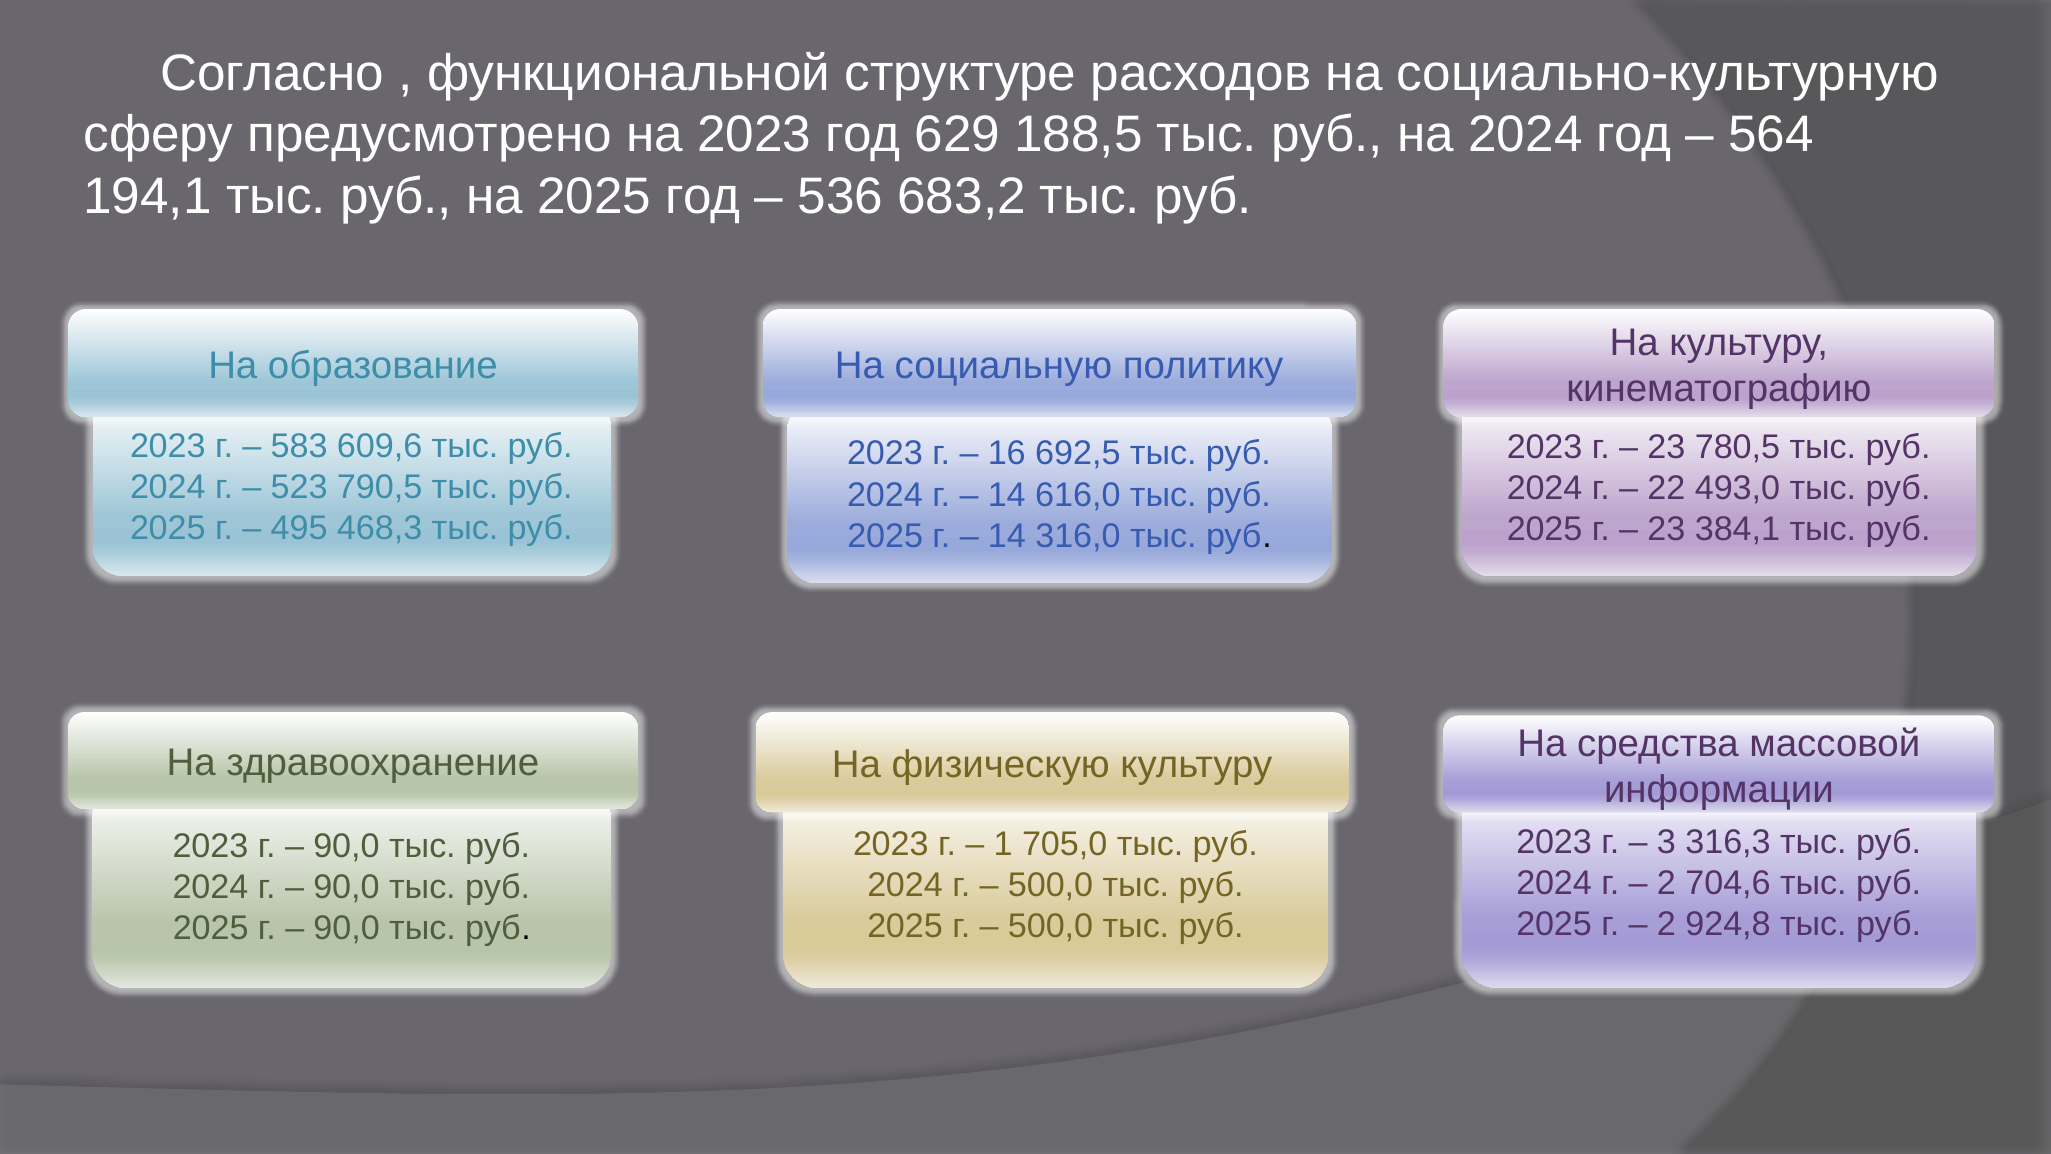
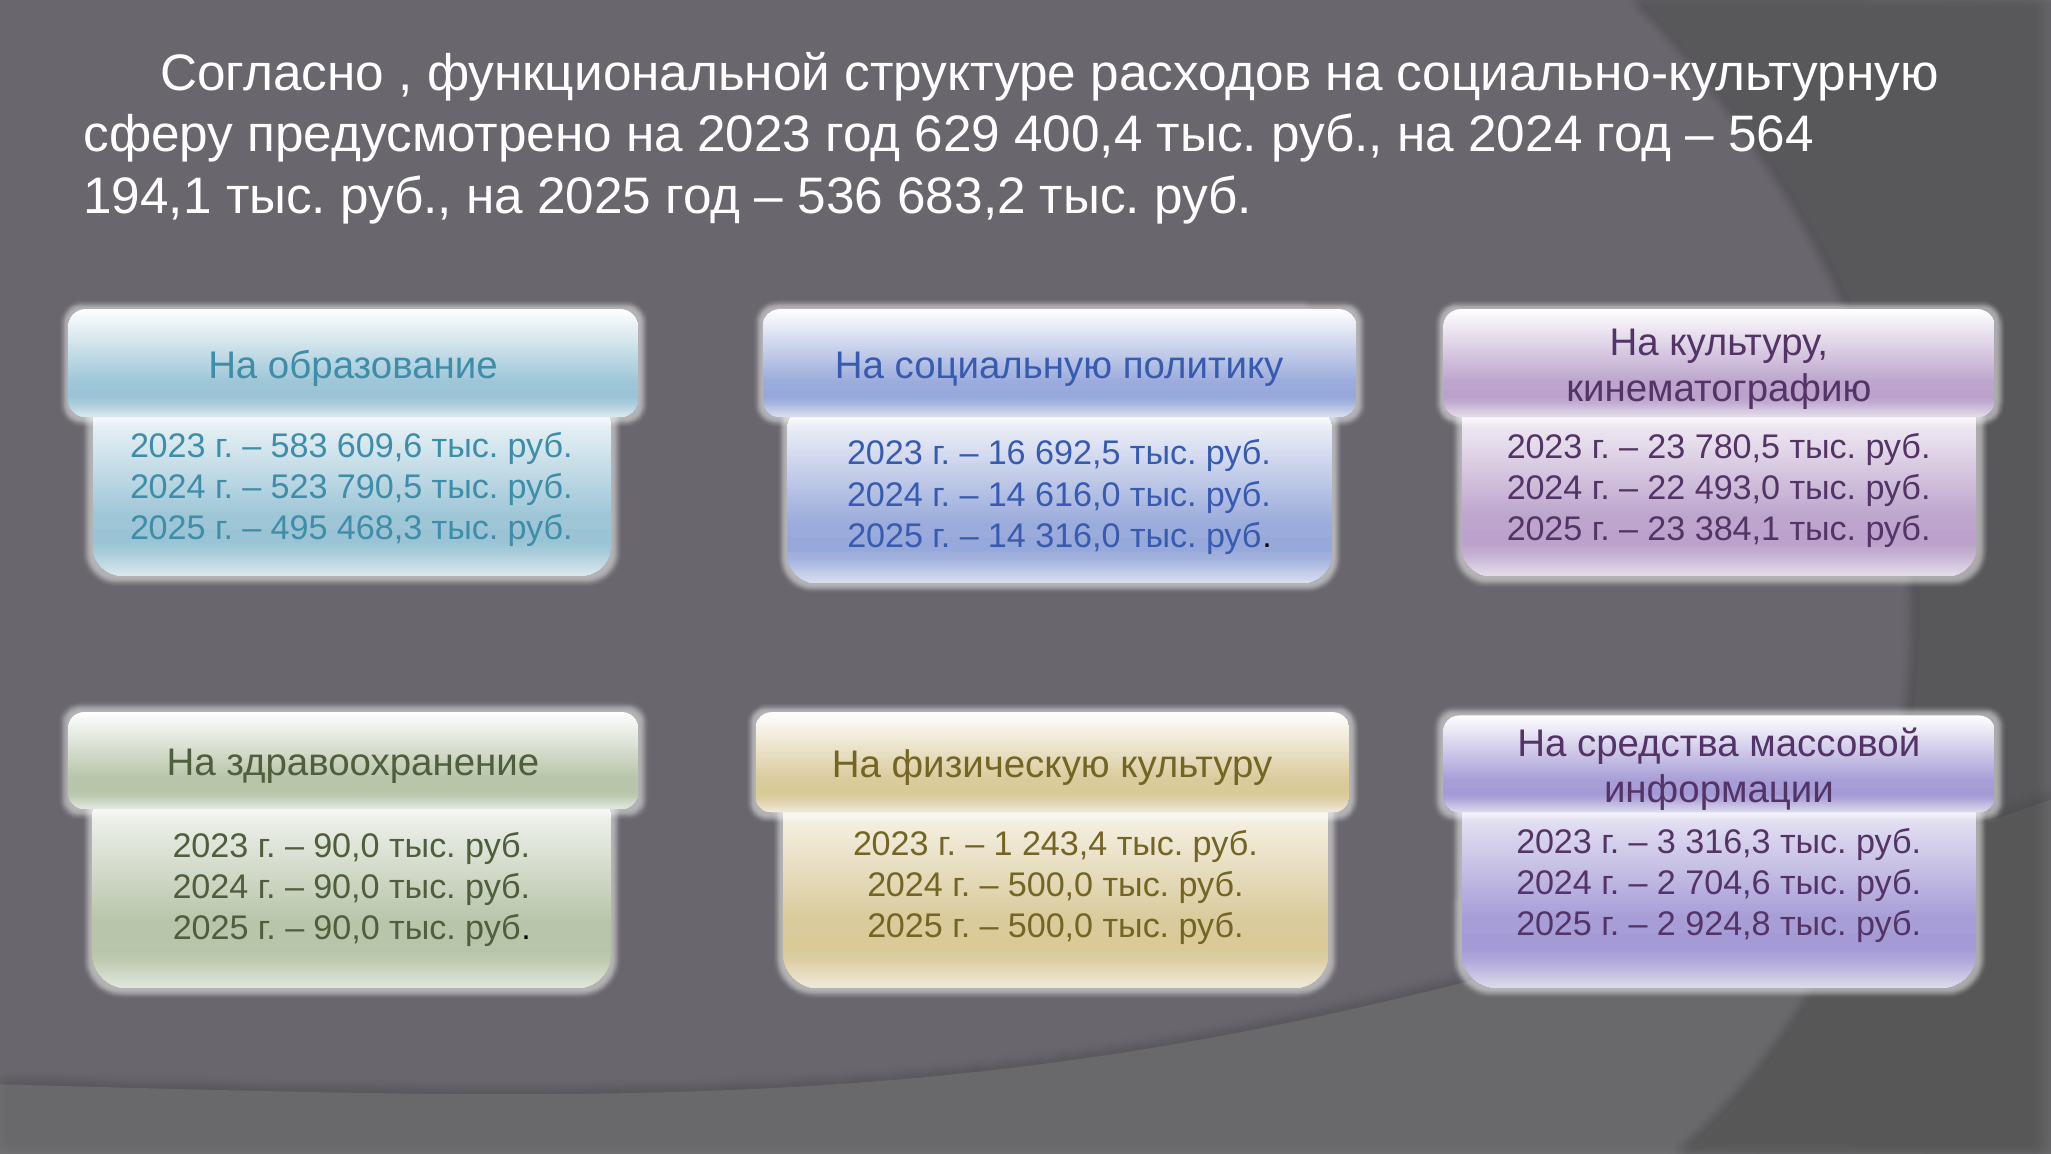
188,5: 188,5 -> 400,4 (1078, 135)
705,0: 705,0 -> 243,4 (1065, 844)
